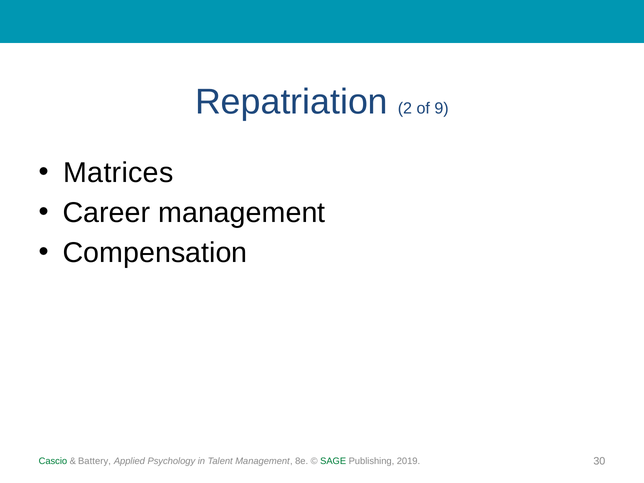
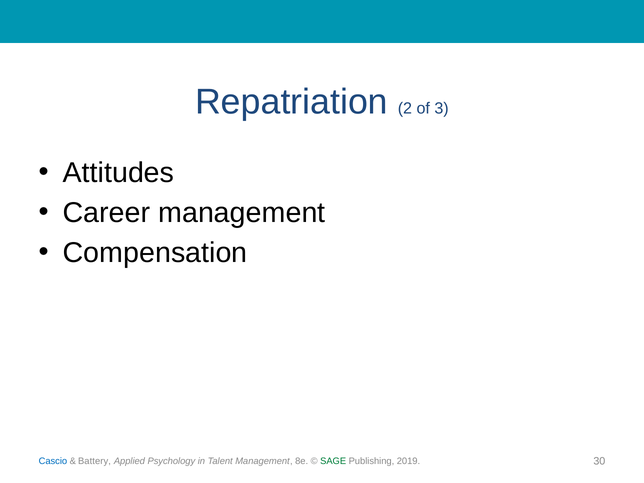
9: 9 -> 3 (442, 108)
Matrices: Matrices -> Attitudes (118, 173)
Cascio colour: green -> blue (53, 461)
